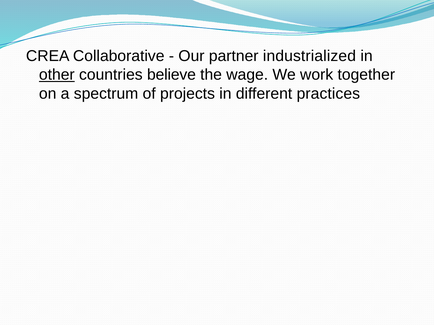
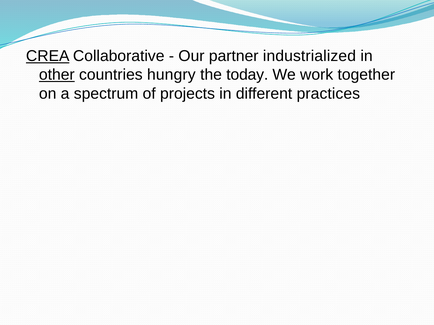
CREA underline: none -> present (48, 56)
believe: believe -> hungry (171, 75)
wage: wage -> today (247, 75)
